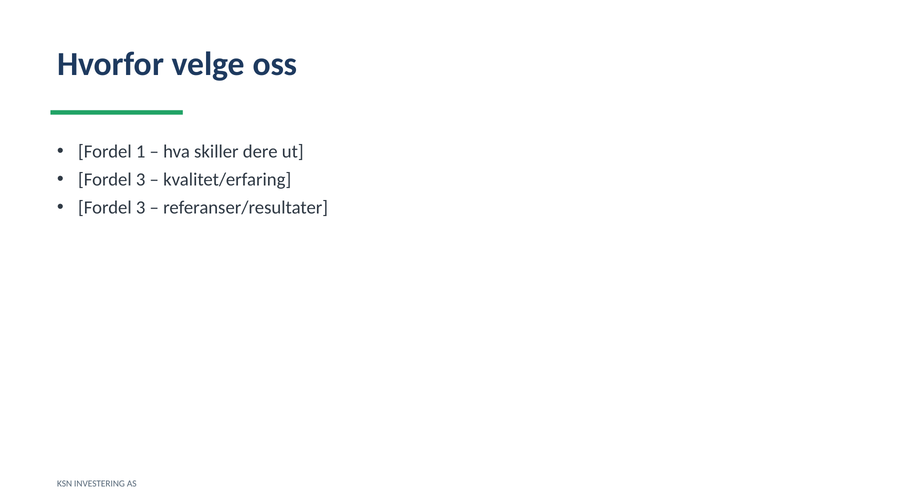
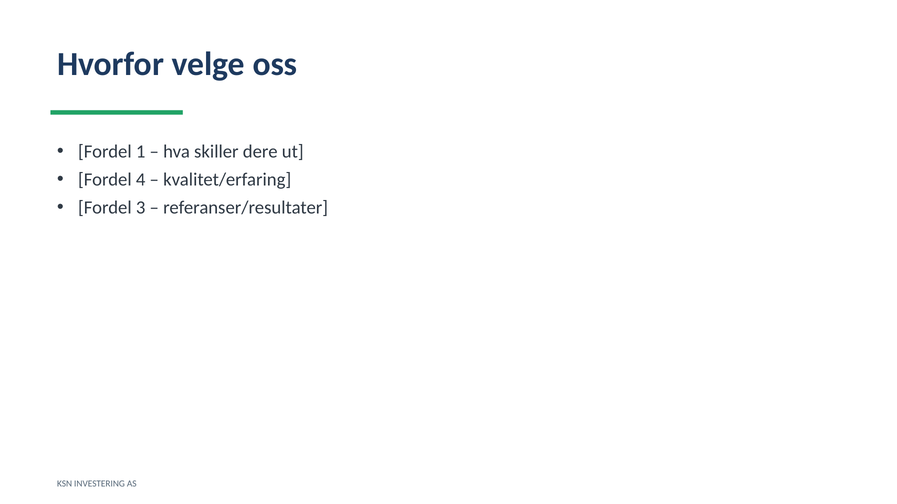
3: 3 -> 4 (141, 180)
